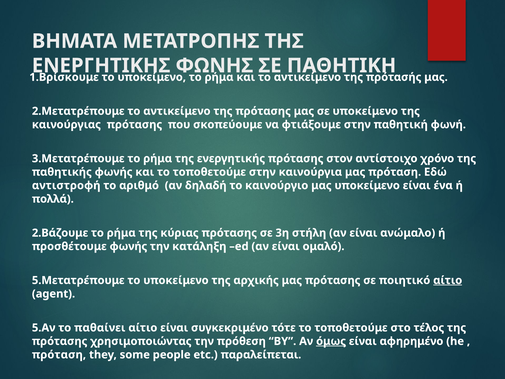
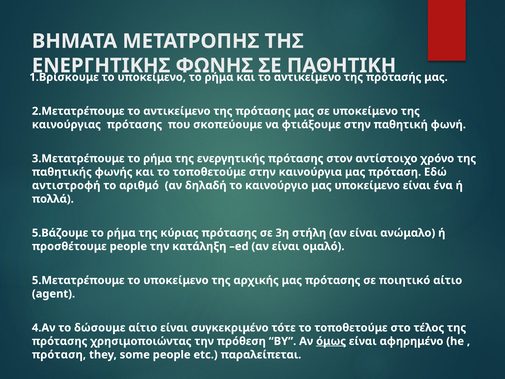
2.Βάζουμε: 2.Βάζουμε -> 5.Βάζουμε (60, 233)
προσθέτουμε φωνής: φωνής -> people (128, 246)
αίτιο underline: present -> none (448, 280)
5.Aν: 5.Aν -> 4.Aν (44, 328)
παθαίνει: παθαίνει -> δώσουμε (100, 328)
